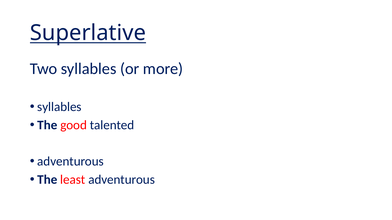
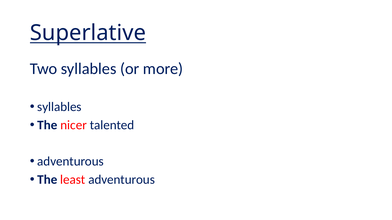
good: good -> nicer (74, 125)
